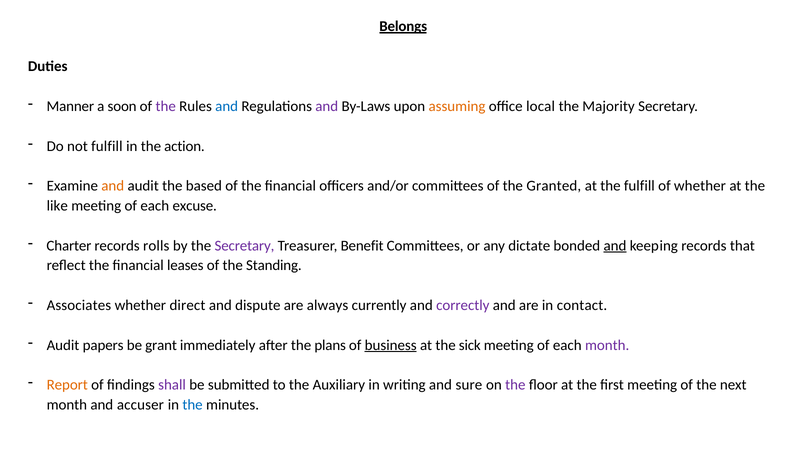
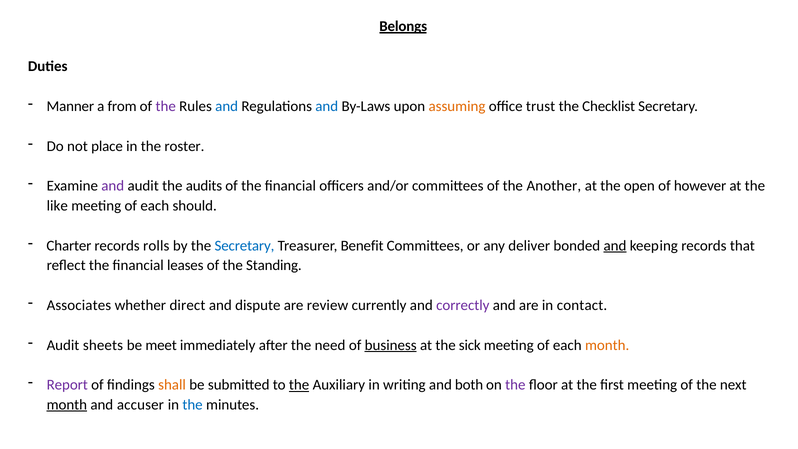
soon: soon -> from (122, 106)
and colour: purple -> blue (327, 106)
local: local -> trust (541, 106)
Majority: Majority -> Checklist (609, 106)
not fulfill: fulfill -> place (107, 146)
action: action -> roster (184, 146)
and colour: orange -> purple (113, 186)
based: based -> audits (204, 186)
Granted: Granted -> Another (554, 186)
the fulfill: fulfill -> open (639, 186)
of whether: whether -> however (700, 186)
excuse: excuse -> should (195, 206)
Secretary colour: purple -> blue (245, 246)
dictate: dictate -> deliver (529, 246)
always: always -> review (328, 305)
papers: papers -> sheets (103, 345)
grant: grant -> meet (161, 345)
plans: plans -> need (330, 345)
month colour: purple -> orange (607, 345)
Report colour: orange -> purple (67, 385)
shall colour: purple -> orange (172, 385)
the underline: none -> present (299, 385)
sure: sure -> both (469, 385)
month underline: none -> present (67, 405)
